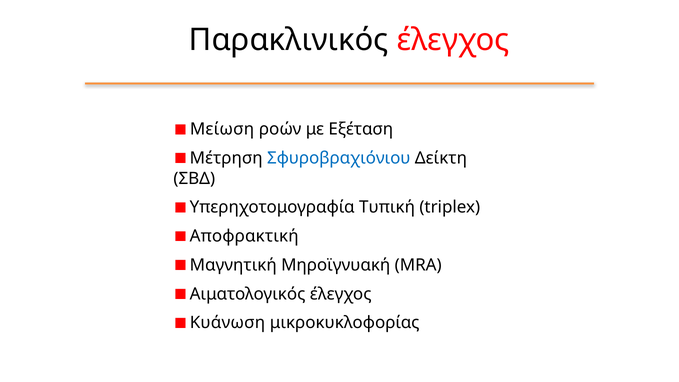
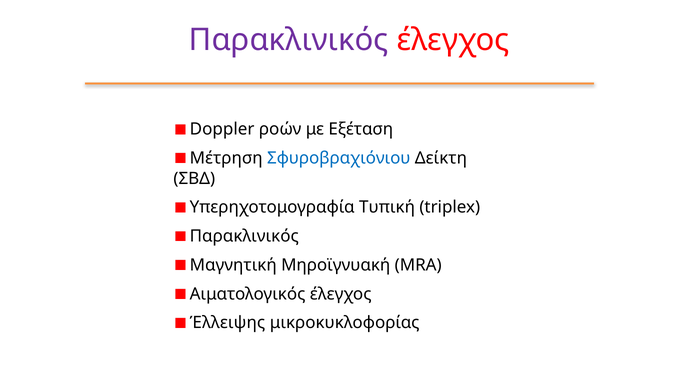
Παρακλινικός colour: black -> purple (289, 40)
Μείωση: Μείωση -> Doppler (222, 129)
Αποφρακτική: Αποφρακτική -> Παρακλινικός (244, 236)
Κυάνωση: Κυάνωση -> Έλλειψης (227, 323)
